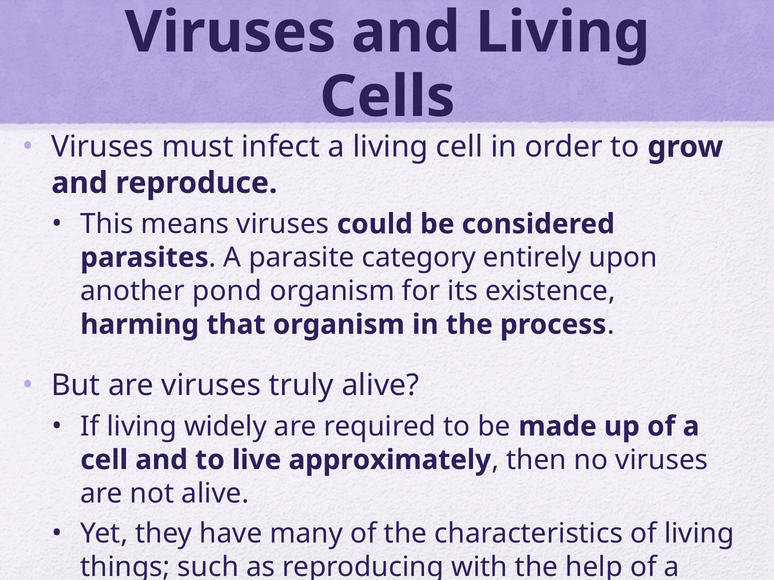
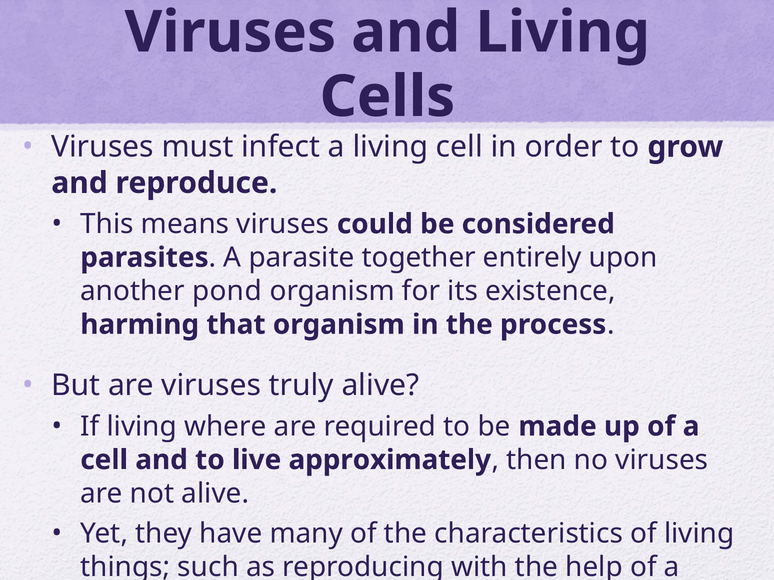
category: category -> together (419, 258)
widely: widely -> where (225, 427)
